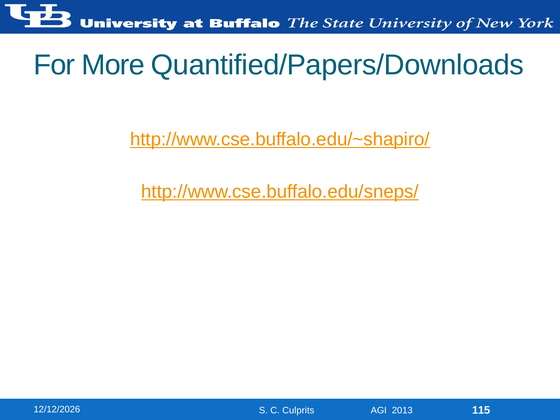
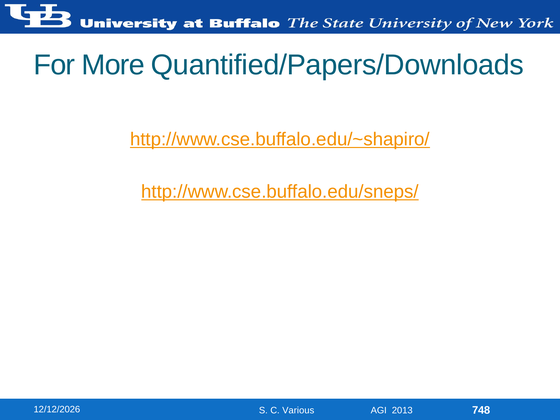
Culprits: Culprits -> Various (298, 411)
115: 115 -> 748 (481, 410)
